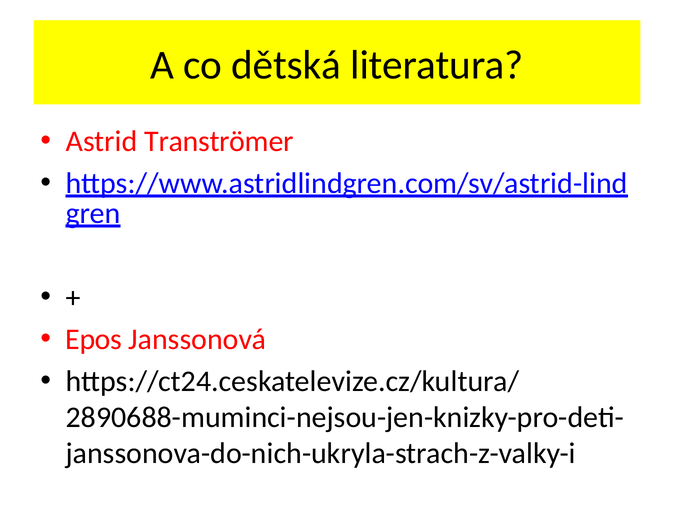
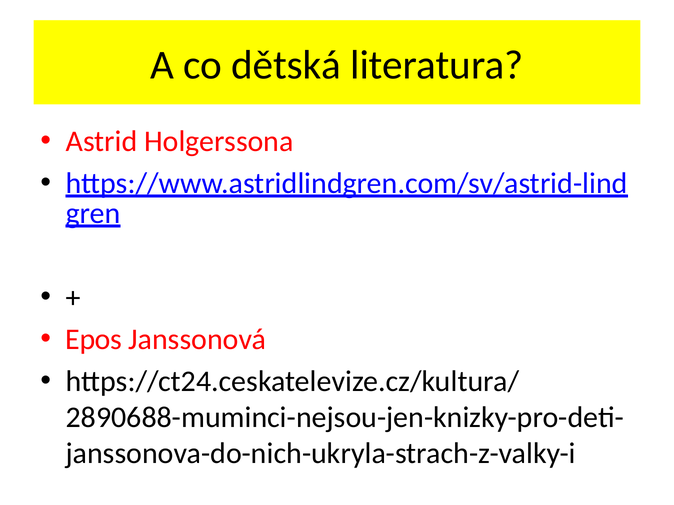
Tranströmer: Tranströmer -> Holgerssona (219, 141)
